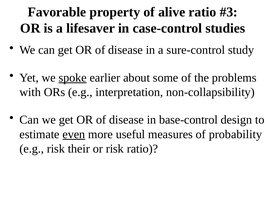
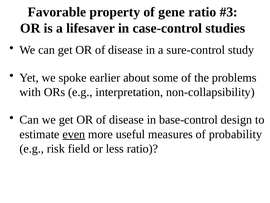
alive: alive -> gene (172, 12)
spoke underline: present -> none (73, 77)
their: their -> field (79, 148)
or risk: risk -> less (115, 148)
